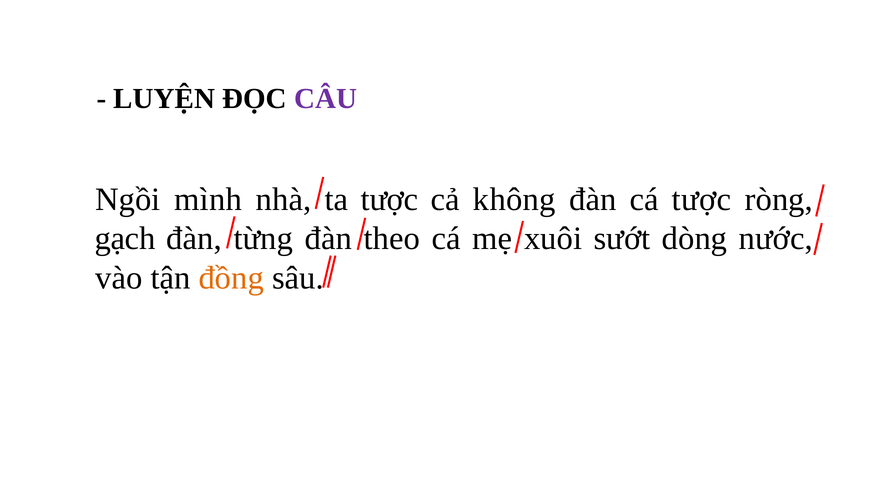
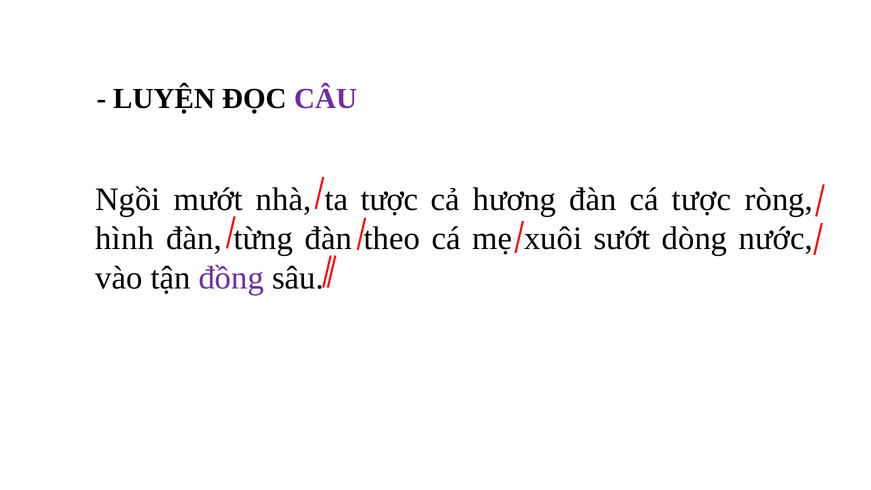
mình: mình -> mướt (208, 199)
không: không -> hương (515, 199)
gạch: gạch -> hình (125, 239)
đồng colour: orange -> purple (231, 278)
